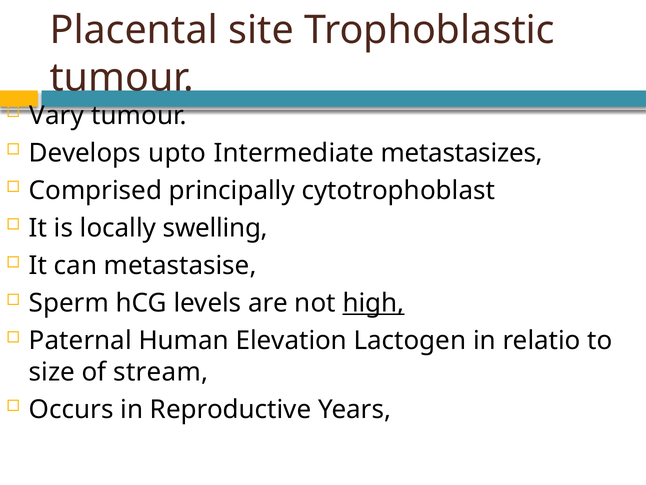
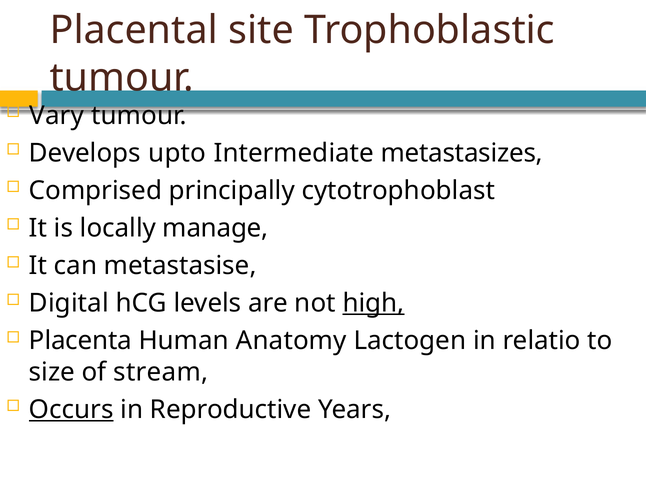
swelling: swelling -> manage (215, 228)
Sperm: Sperm -> Digital (69, 303)
Paternal: Paternal -> Placenta (80, 340)
Elevation: Elevation -> Anatomy (291, 340)
Occurs underline: none -> present (71, 409)
